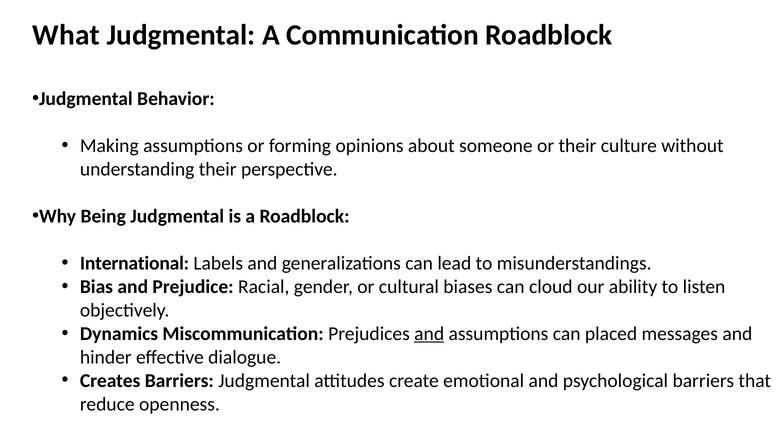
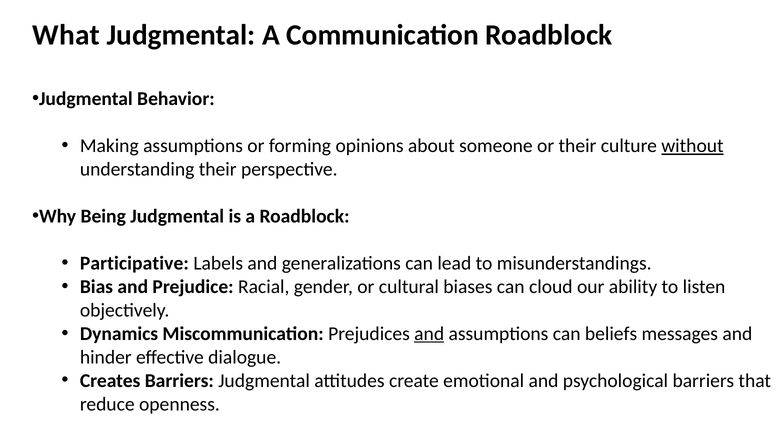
without underline: none -> present (692, 146)
International: International -> Participative (134, 263)
placed: placed -> beliefs (611, 334)
